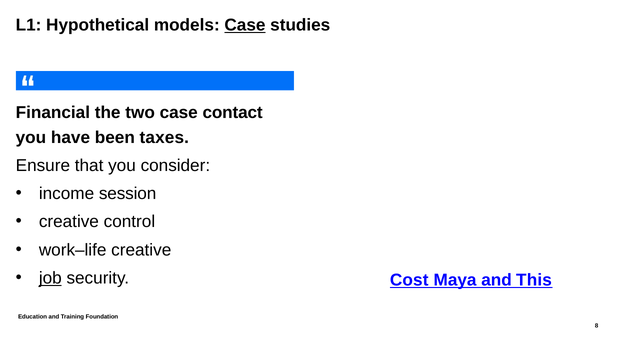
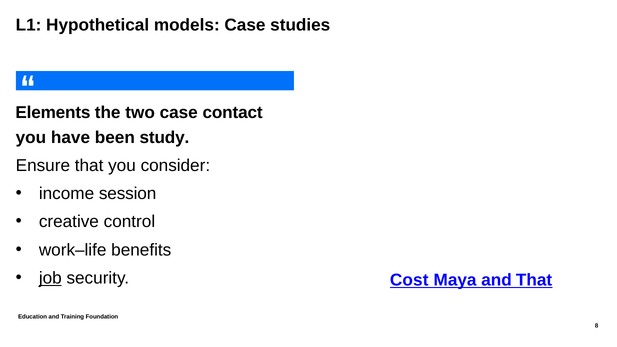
Case underline: present -> none (245, 25)
Financial: Financial -> Elements (53, 113)
taxes: taxes -> study (164, 137)
work–life creative: creative -> benefits (141, 250)
and This: This -> That (534, 280)
